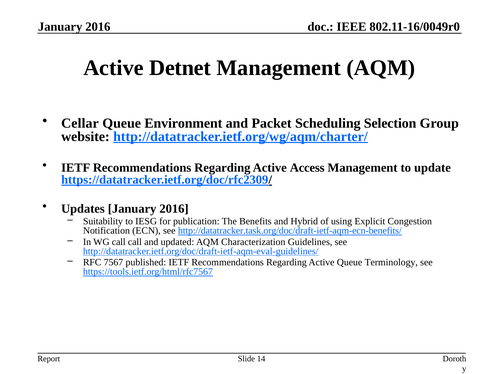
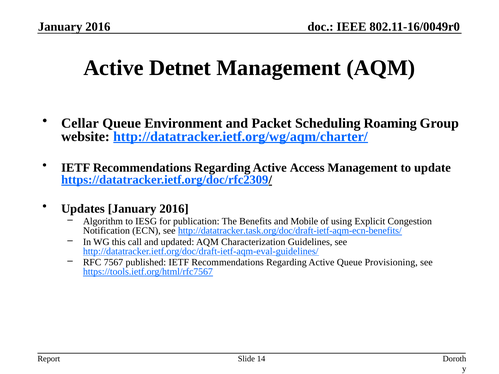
Selection: Selection -> Roaming (390, 123)
Suitability: Suitability -> Algorithm (103, 221)
Hybrid: Hybrid -> Mobile (304, 221)
WG call: call -> this (119, 242)
Terminology: Terminology -> Provisioning (391, 263)
